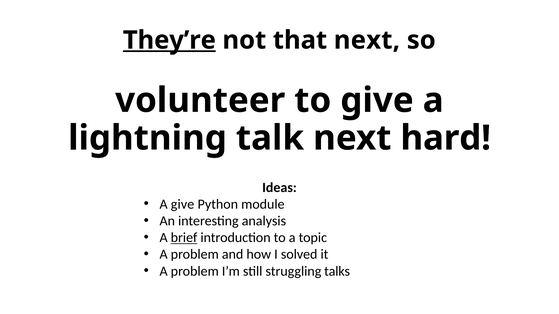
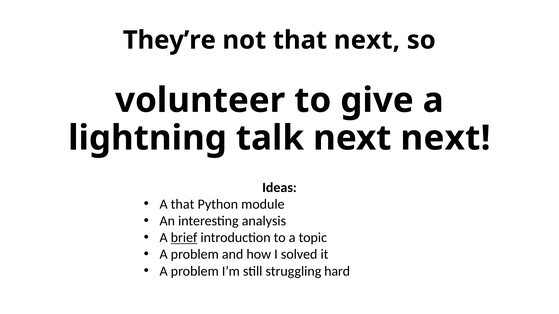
They’re underline: present -> none (169, 40)
next hard: hard -> next (446, 138)
A give: give -> that (183, 204)
talks: talks -> hard (337, 272)
